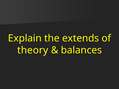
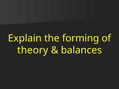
extends: extends -> forming (81, 38)
